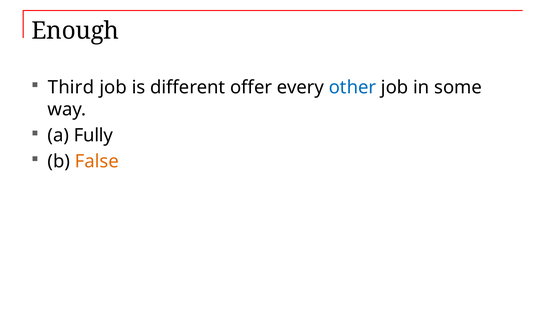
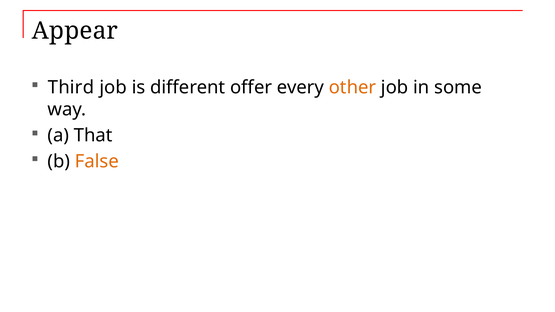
Enough: Enough -> Appear (75, 31)
other colour: blue -> orange (352, 87)
Fully: Fully -> That (93, 135)
